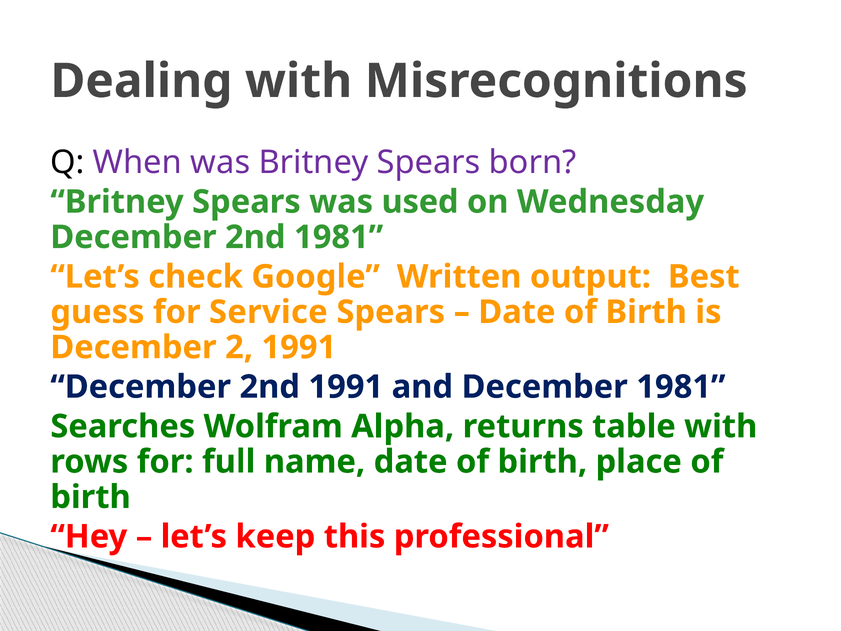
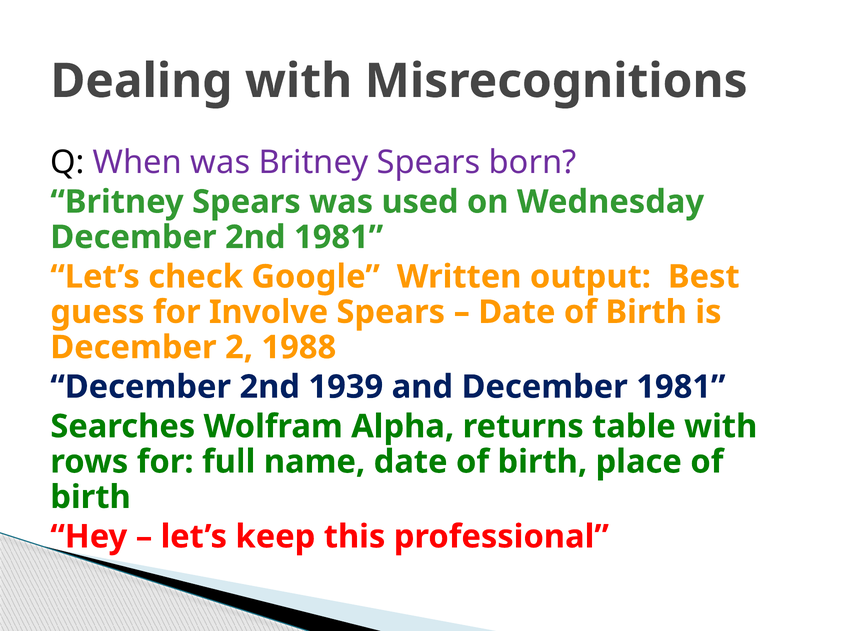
Service: Service -> Involve (269, 312)
2 1991: 1991 -> 1988 (299, 347)
2nd 1991: 1991 -> 1939 (346, 387)
